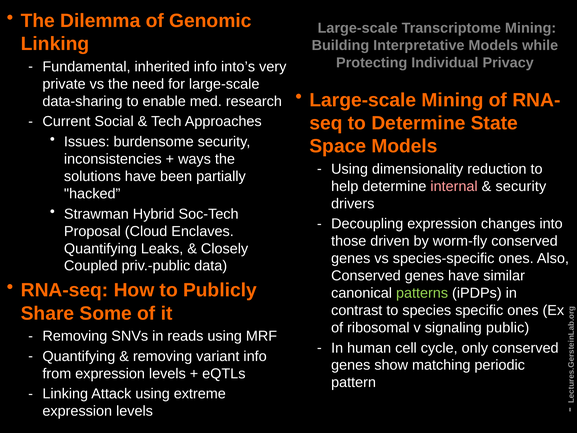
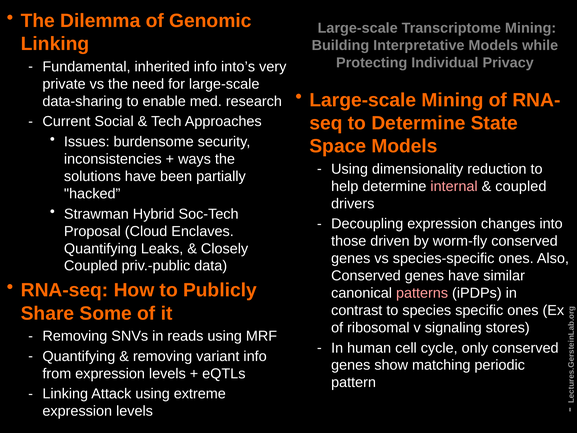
security: security -> coupled (521, 186)
patterns colour: light green -> pink (422, 293)
public: public -> stores (508, 328)
